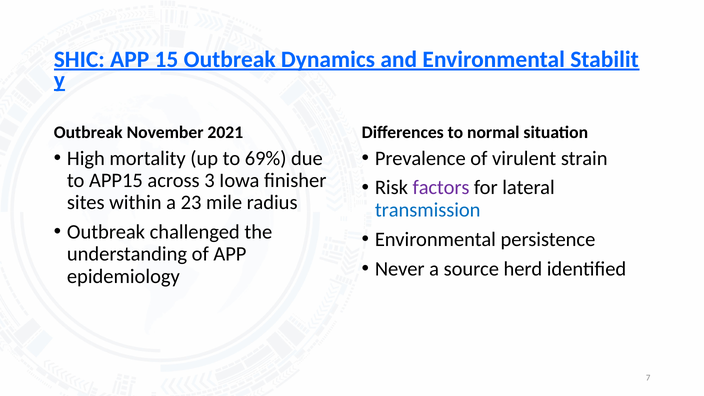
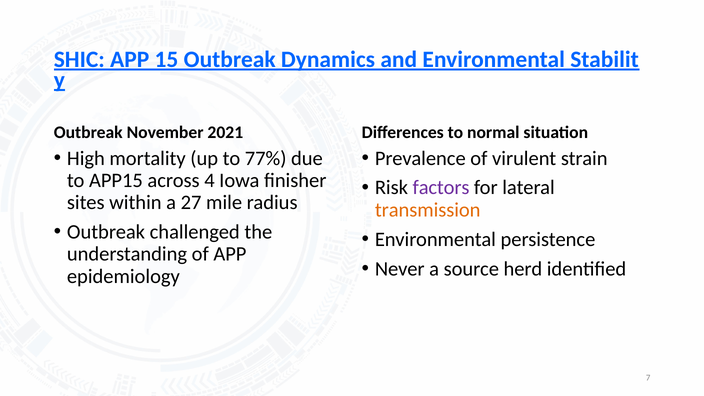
69%: 69% -> 77% (266, 158)
3: 3 -> 4 (209, 180)
23: 23 -> 27 (191, 203)
transmission colour: blue -> orange (428, 210)
